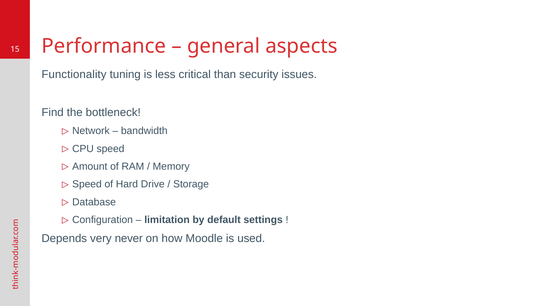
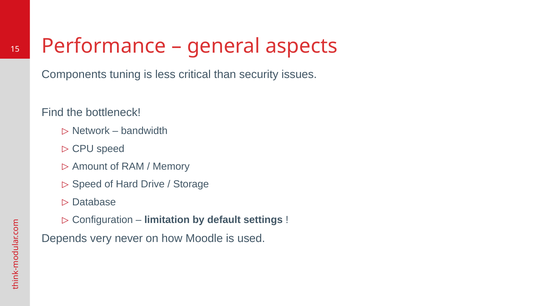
Functionality: Functionality -> Components (74, 74)
